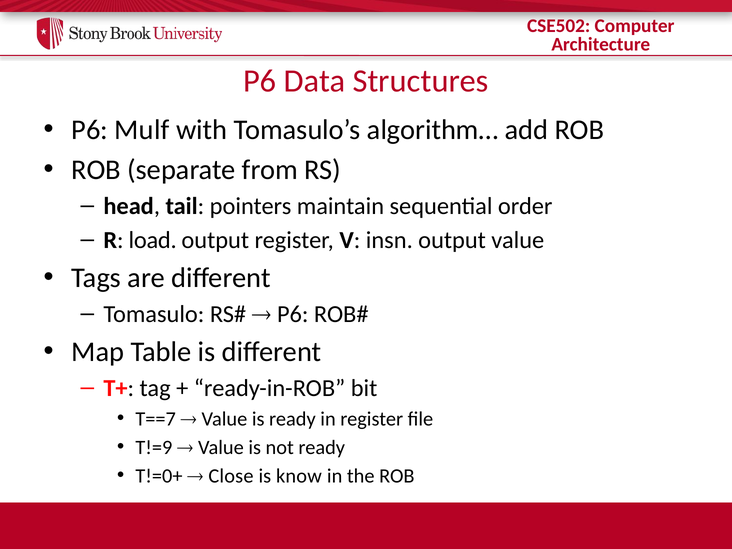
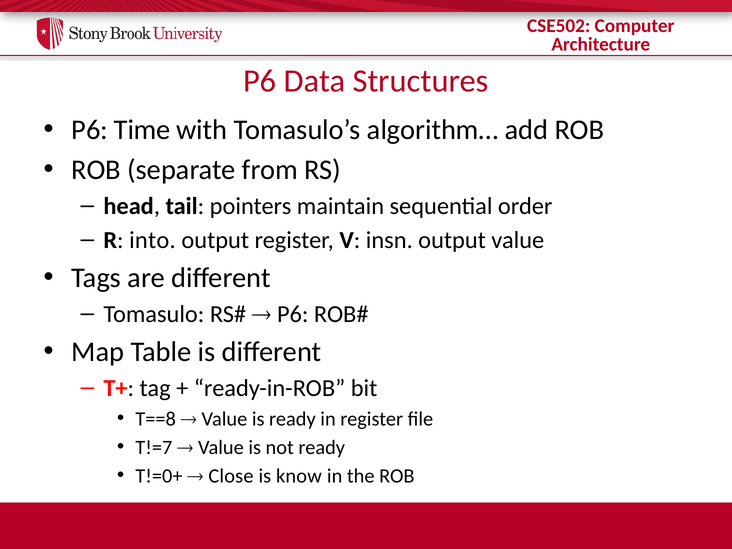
Mulf: Mulf -> Time (142, 130)
load: load -> into (152, 240)
T==7: T==7 -> T==8 (156, 419)
T!=9: T!=9 -> T!=7 (154, 447)
